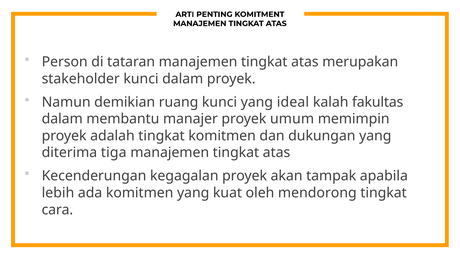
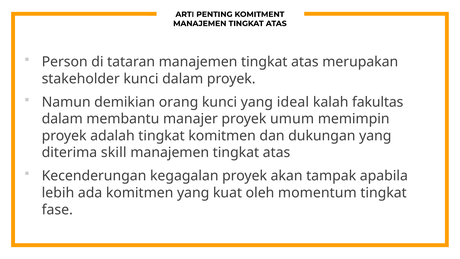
ruang: ruang -> orang (179, 102)
tiga: tiga -> skill (114, 153)
mendorong: mendorong -> momentum (317, 193)
cara: cara -> fase (57, 210)
